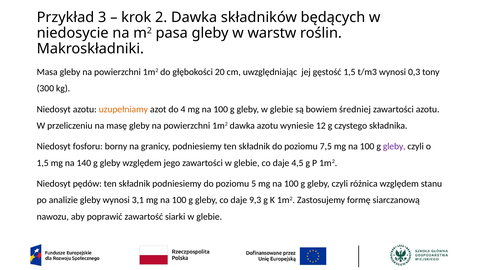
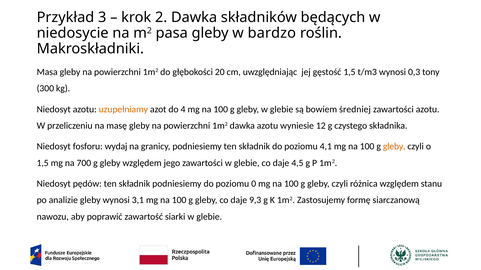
warstw: warstw -> bardzo (272, 33)
borny: borny -> wydaj (116, 147)
7,5: 7,5 -> 4,1 (326, 147)
gleby colour: purple -> orange (394, 147)
140: 140 -> 700 (84, 163)
5: 5 -> 0 (254, 184)
